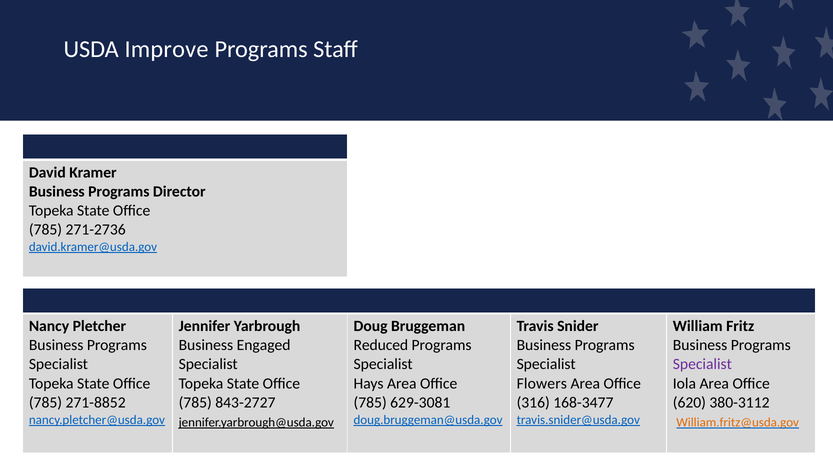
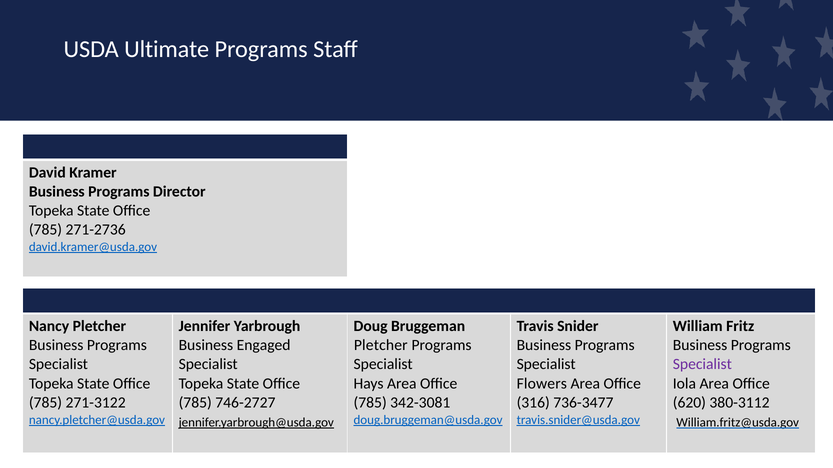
Improve: Improve -> Ultimate (167, 49)
Reduced: Reduced -> Pletcher (381, 346)
271-8852: 271-8852 -> 271-3122 (96, 403)
843-2727: 843-2727 -> 746-2727 (245, 403)
629-3081: 629-3081 -> 342-3081 (420, 403)
168-3477: 168-3477 -> 736-3477 (583, 403)
William.fritz@usda.gov colour: orange -> black (738, 423)
